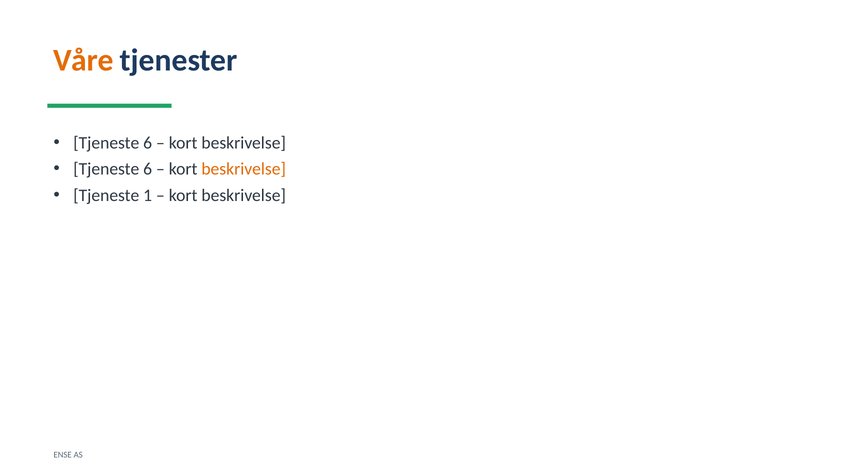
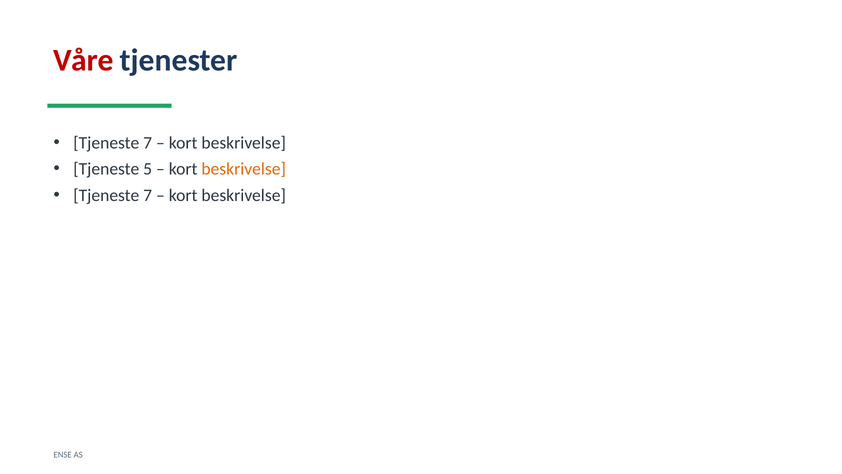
Våre colour: orange -> red (83, 60)
6: 6 -> 7 (148, 143)
6: 6 -> 5 (148, 169)
1: 1 -> 7 (148, 195)
